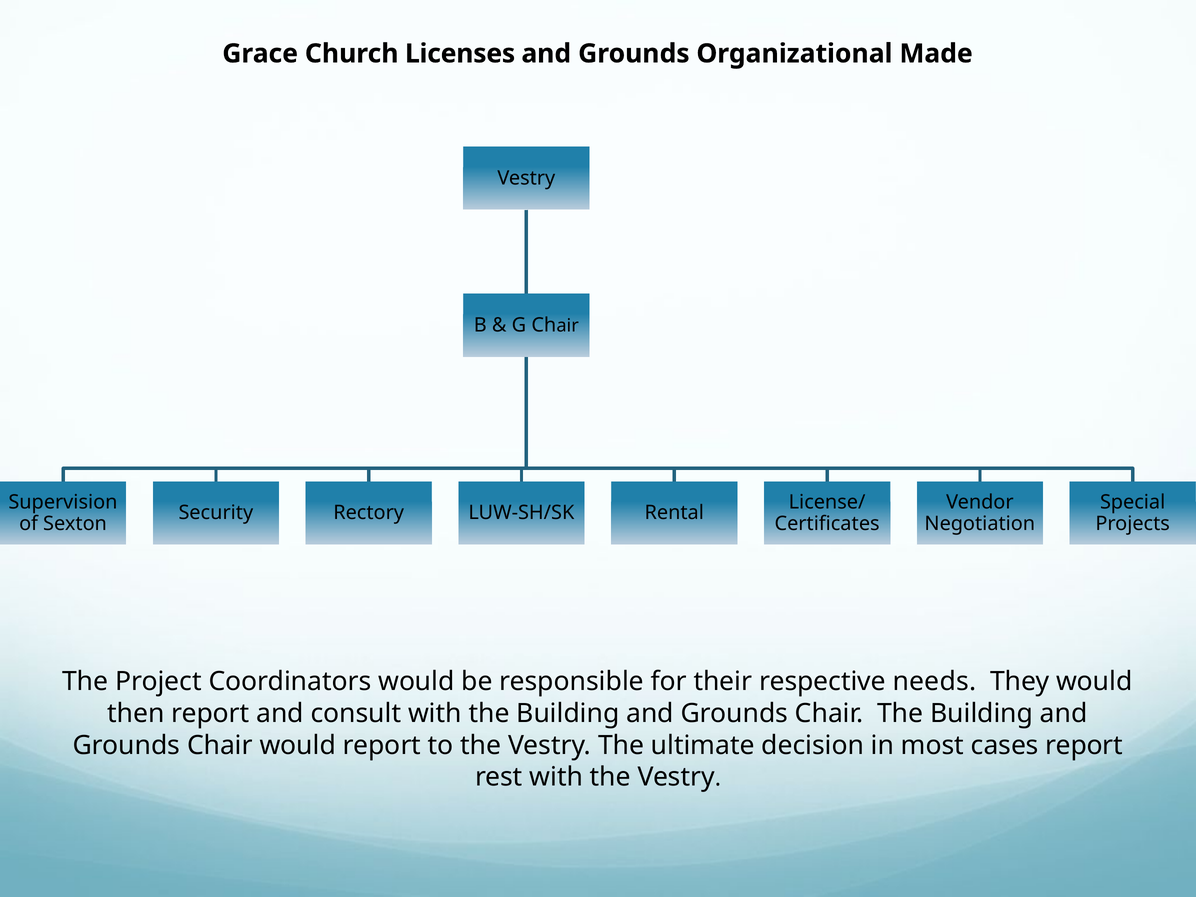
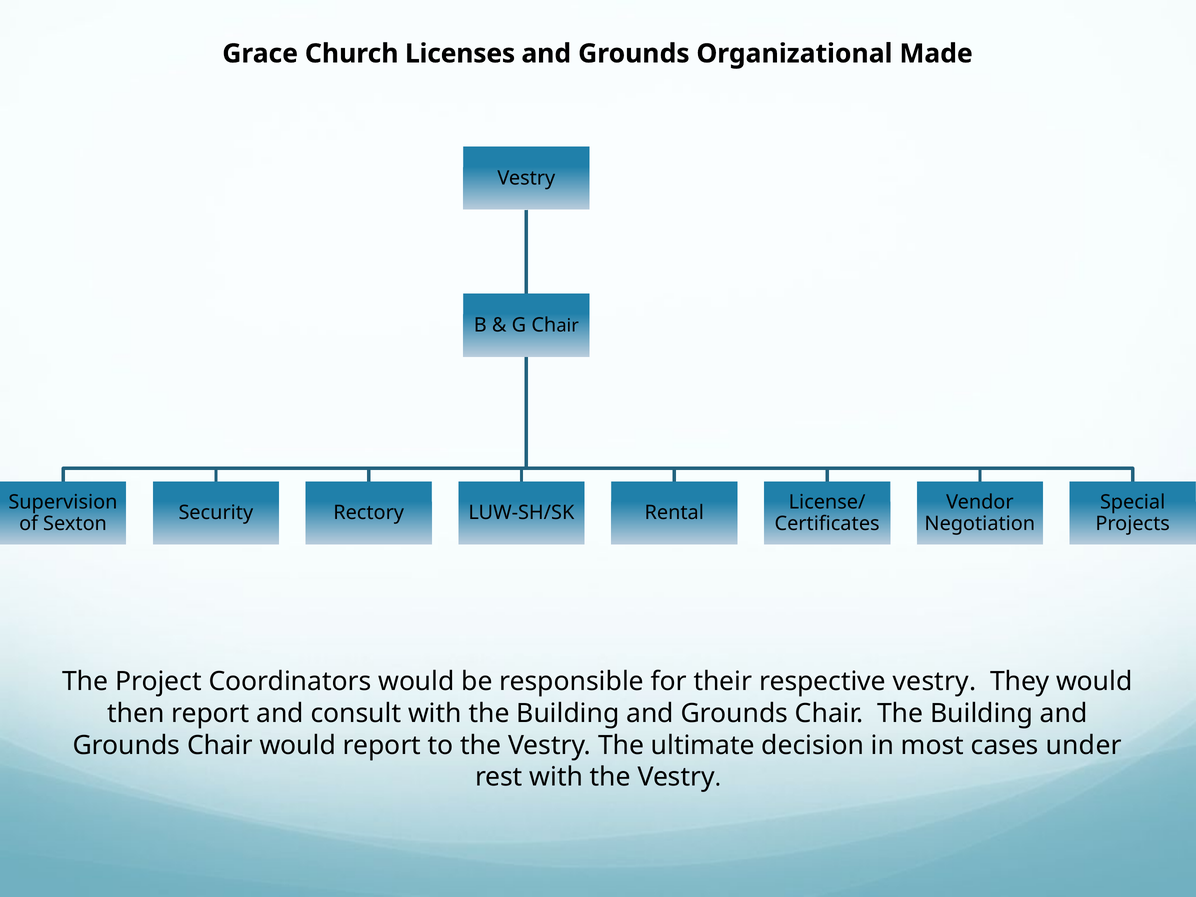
respective needs: needs -> vestry (934, 682)
cases report: report -> under (1084, 745)
